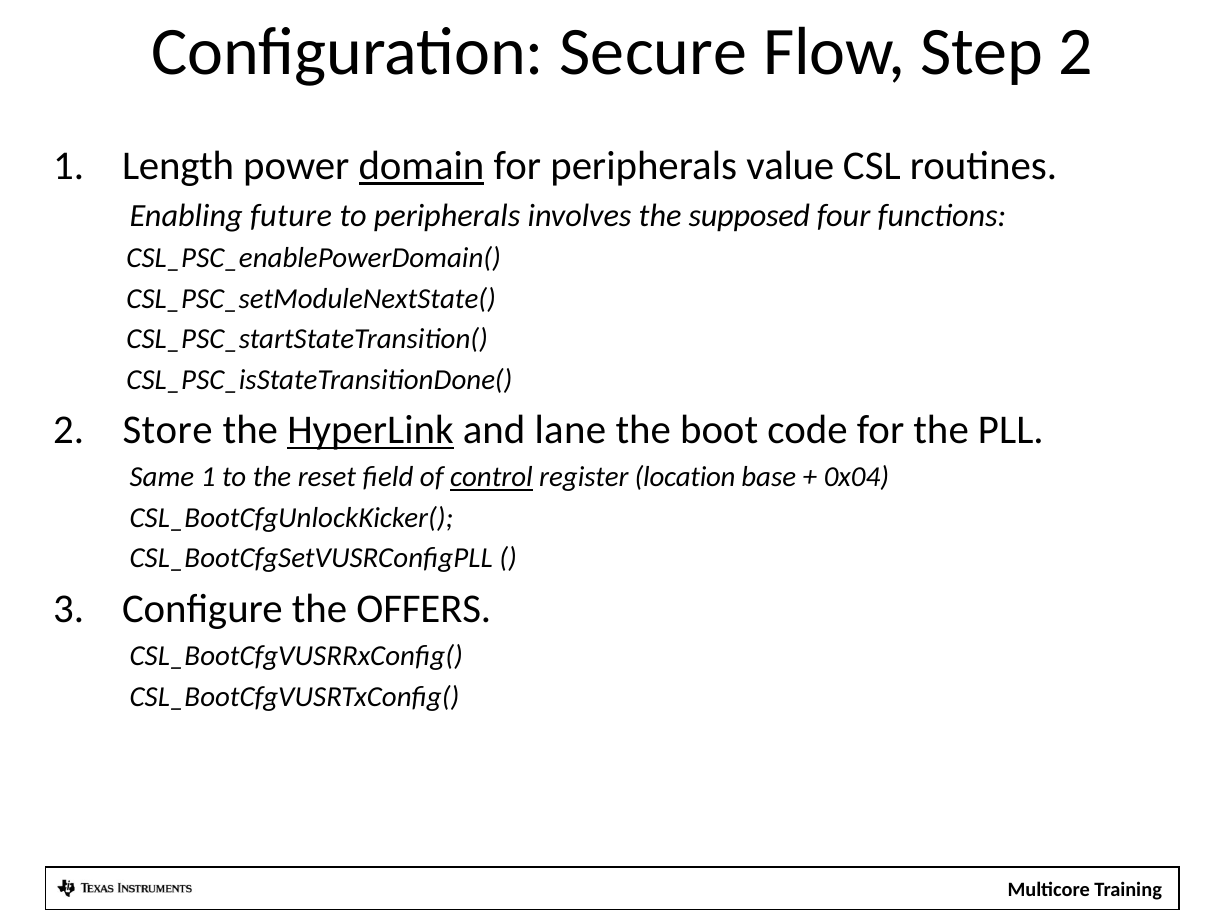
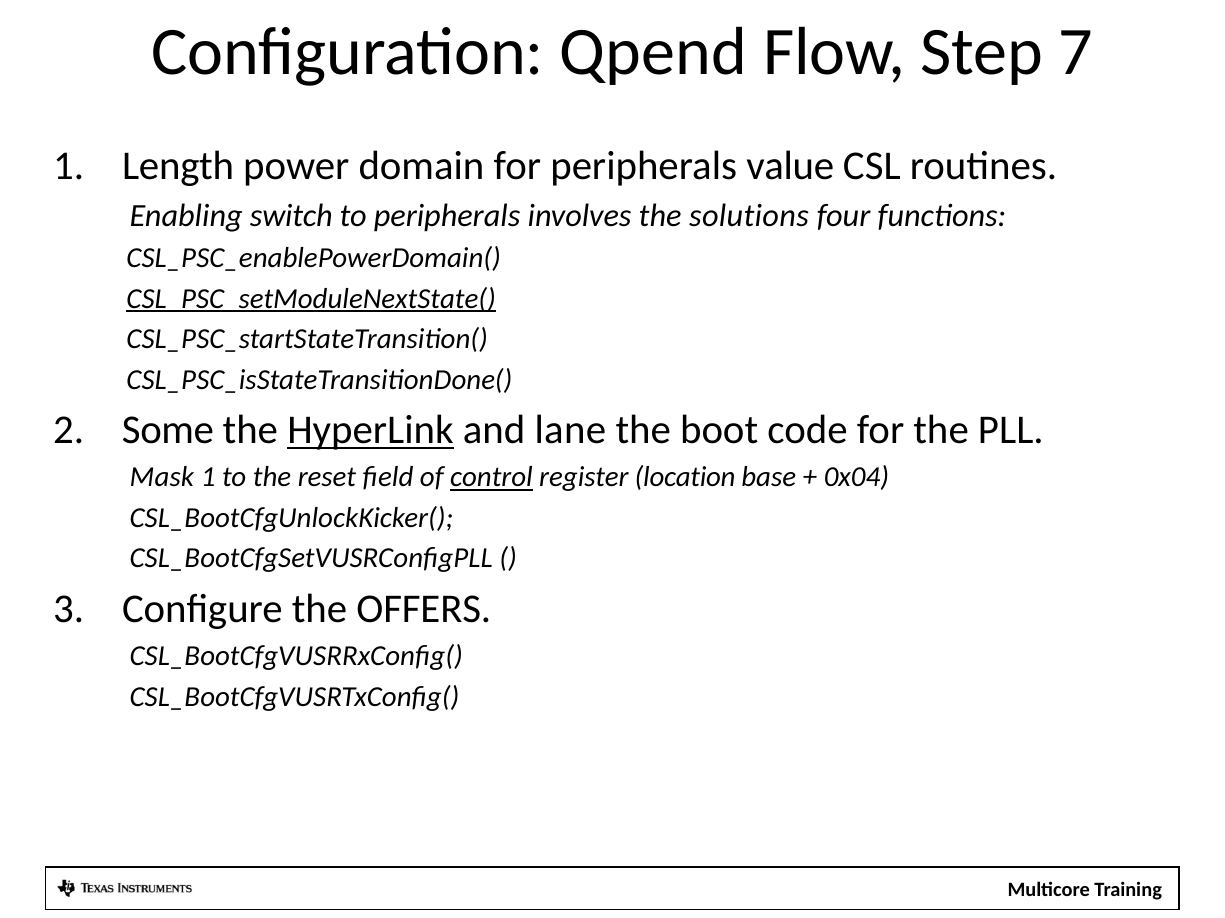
Secure: Secure -> Qpend (654, 52)
Step 2: 2 -> 7 (1076, 52)
domain underline: present -> none (421, 166)
future: future -> switch (291, 216)
supposed: supposed -> solutions (749, 216)
CSL_PSC_setModuleNextState( underline: none -> present (311, 299)
Store: Store -> Some (168, 431)
Same: Same -> Mask (162, 478)
